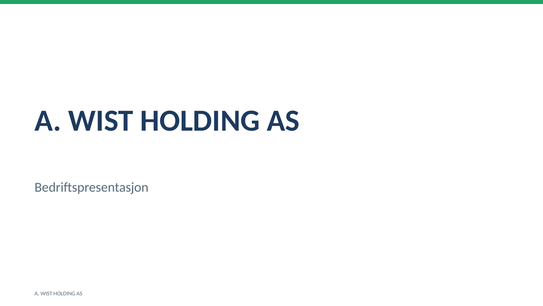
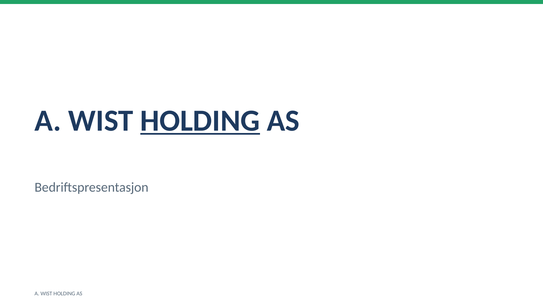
HOLDING underline: none -> present (200, 120)
